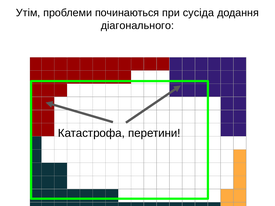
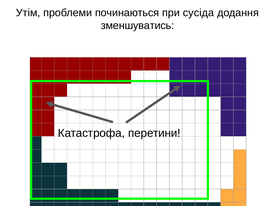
діагонального: діагонального -> зменшуватись (138, 26)
